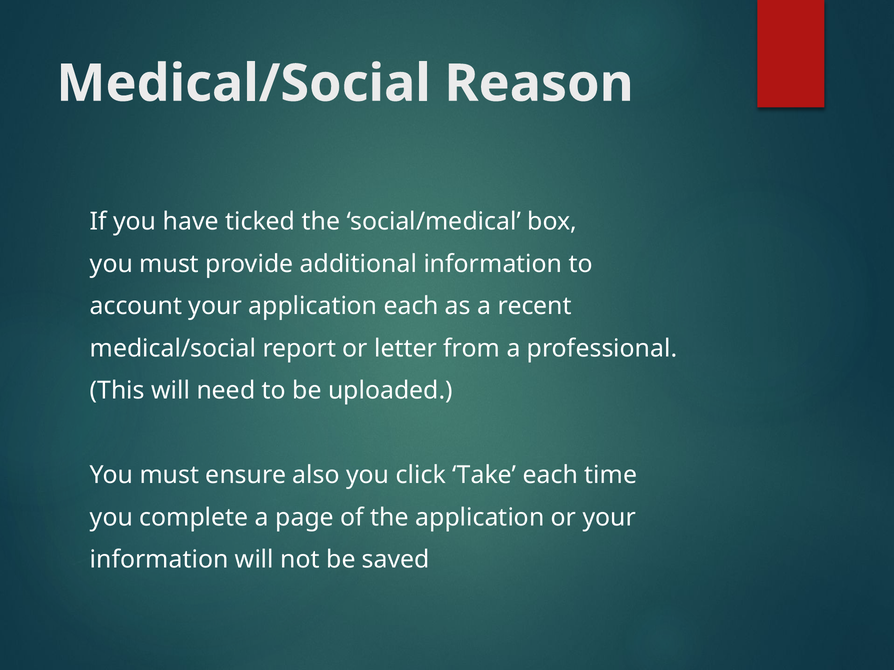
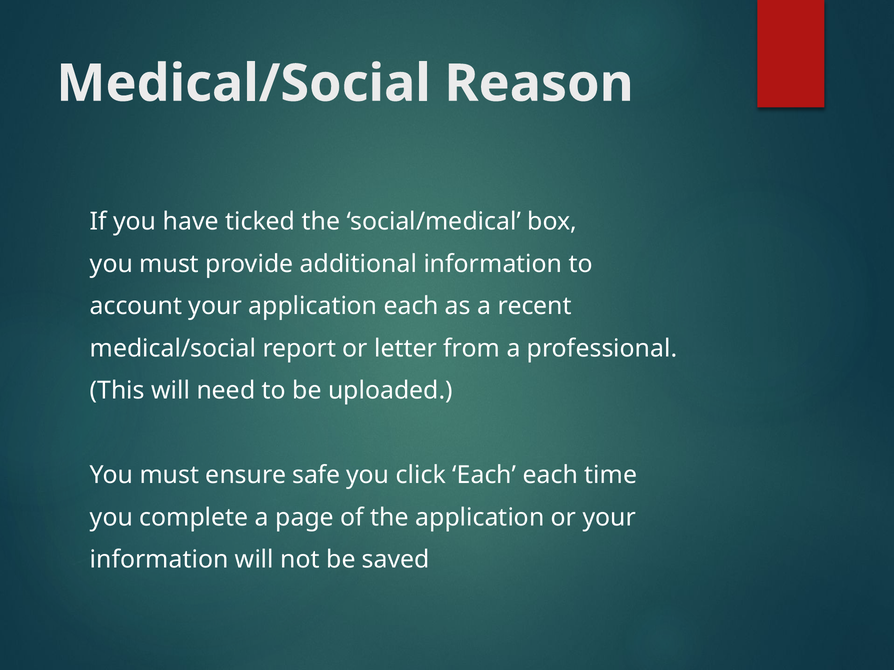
also: also -> safe (316, 476)
click Take: Take -> Each (484, 476)
